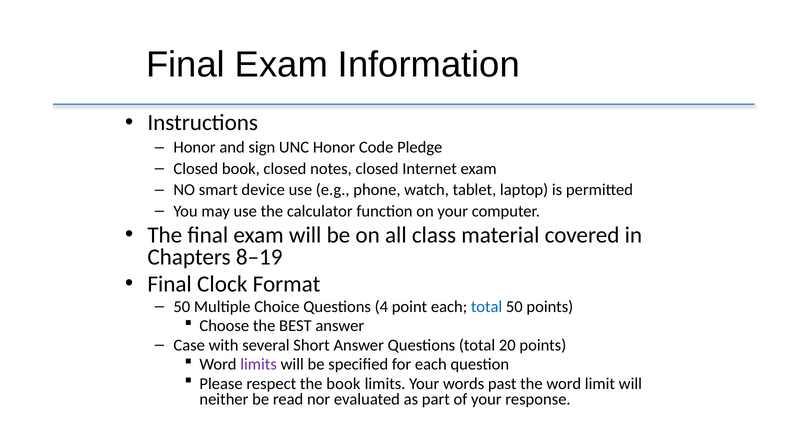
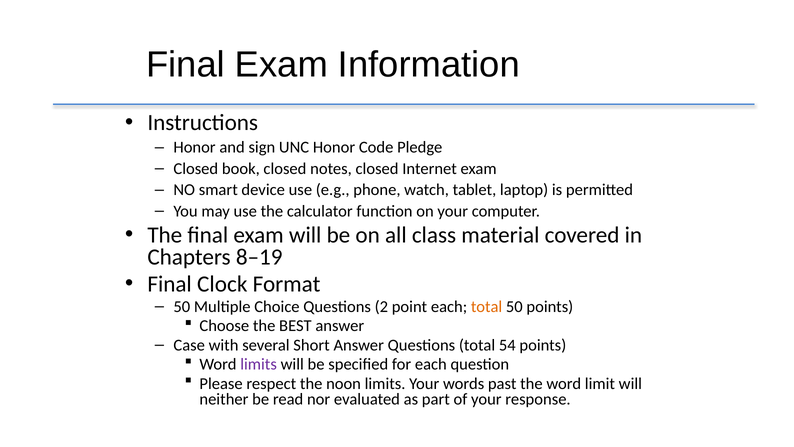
4: 4 -> 2 (381, 306)
total colour: blue -> orange (487, 306)
20: 20 -> 54 (507, 345)
the book: book -> noon (344, 383)
